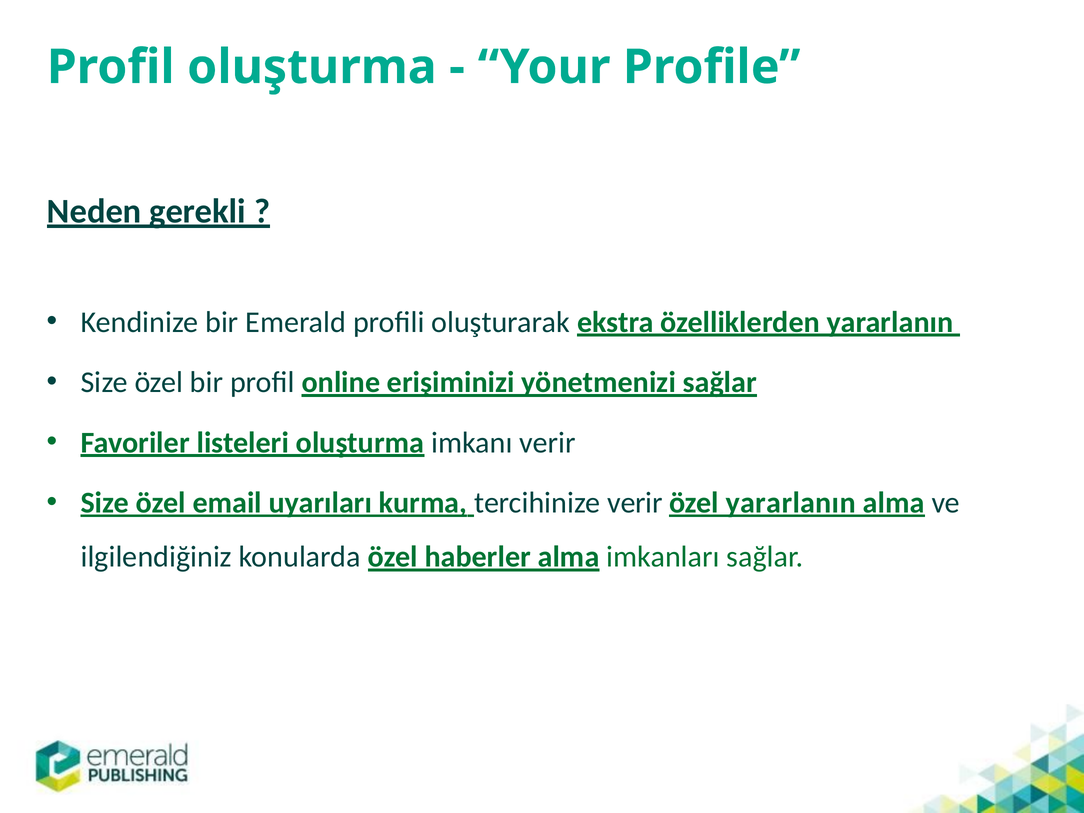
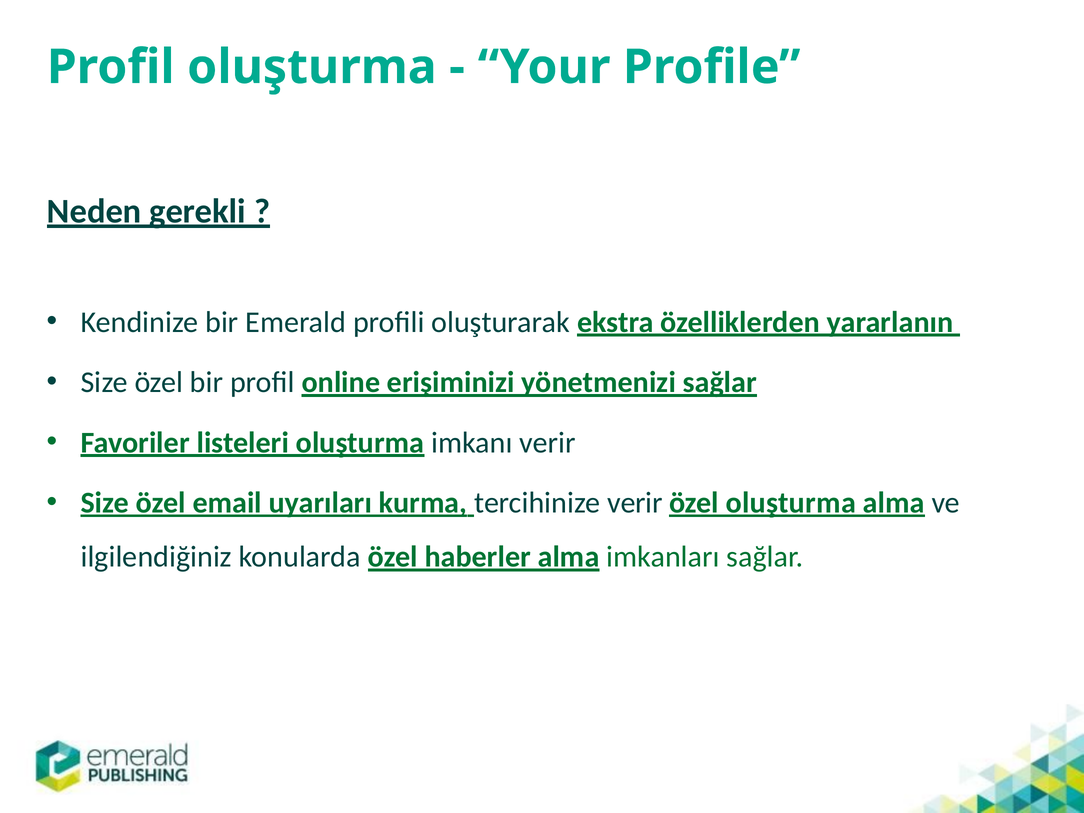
özel yararlanın: yararlanın -> oluşturma (791, 503)
